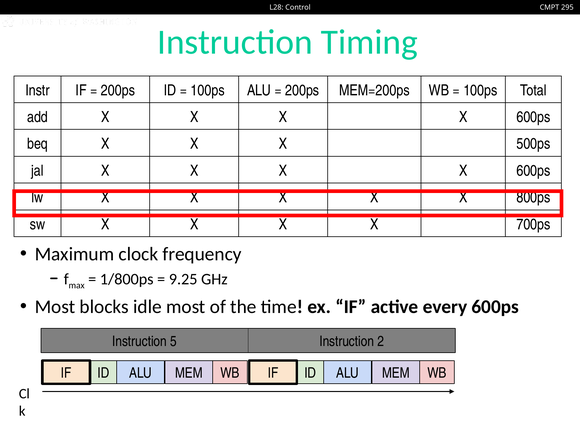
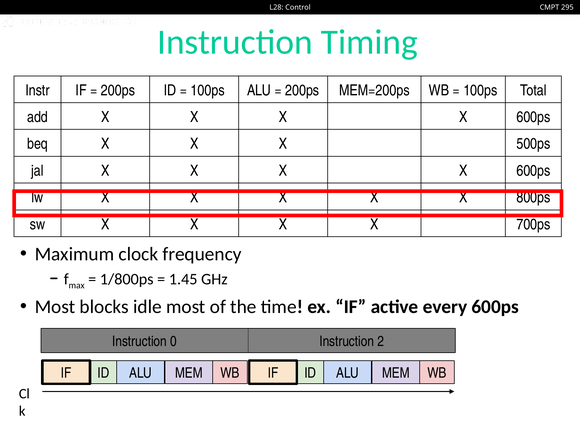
9.25: 9.25 -> 1.45 (183, 279)
5: 5 -> 0 (173, 341)
